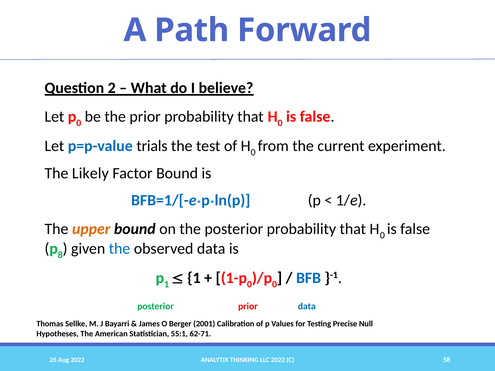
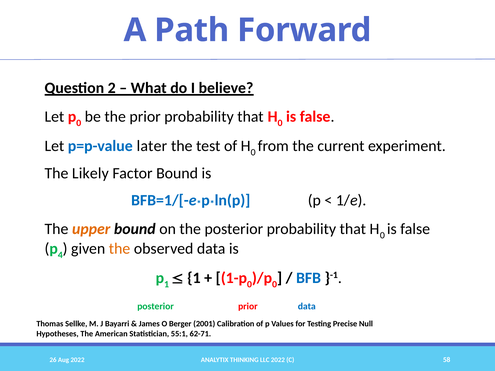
trials: trials -> later (152, 146)
8: 8 -> 4 (60, 255)
the colour: blue -> orange (120, 249)
